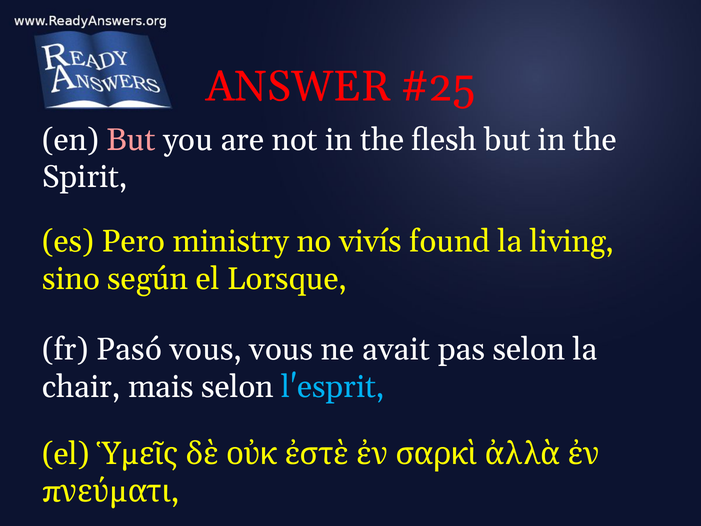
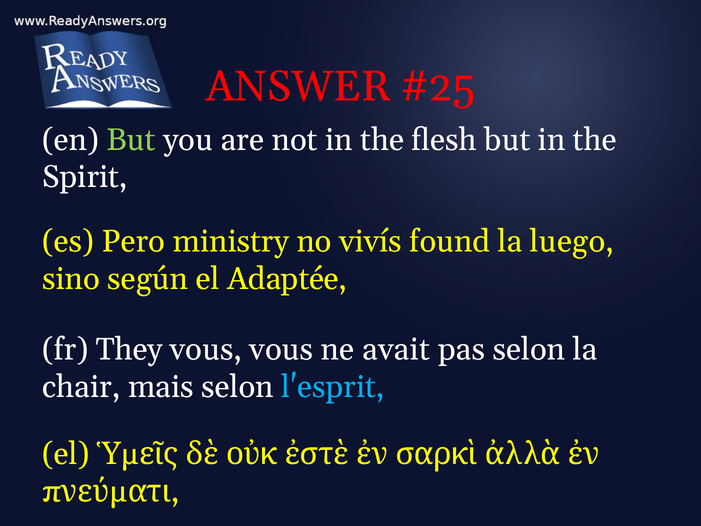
But colour: pink -> light green (131, 140)
living: living -> luego (572, 241)
Lorsque: Lorsque -> Adaptée (287, 279)
Pasó: Pasó -> They (129, 349)
